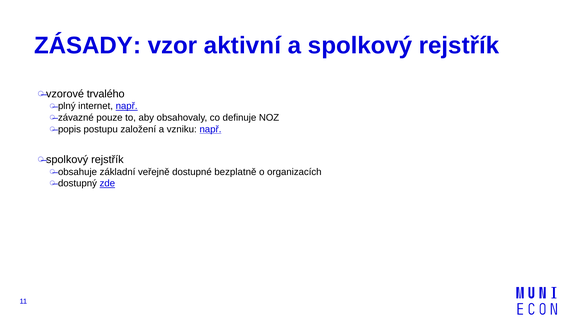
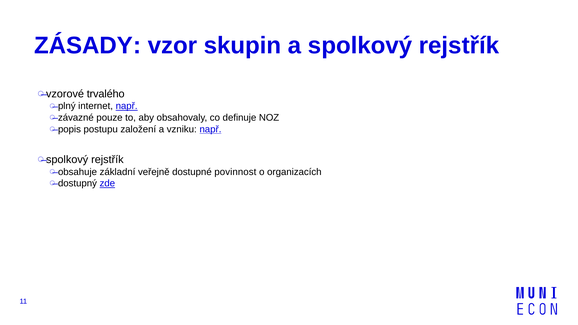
aktivní: aktivní -> skupin (243, 45)
bezplatně: bezplatně -> povinnost (235, 172)
